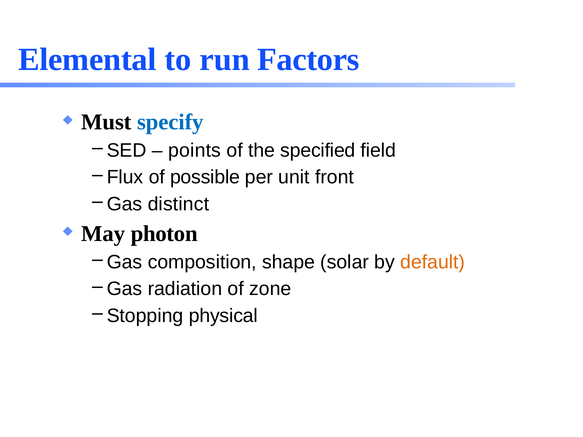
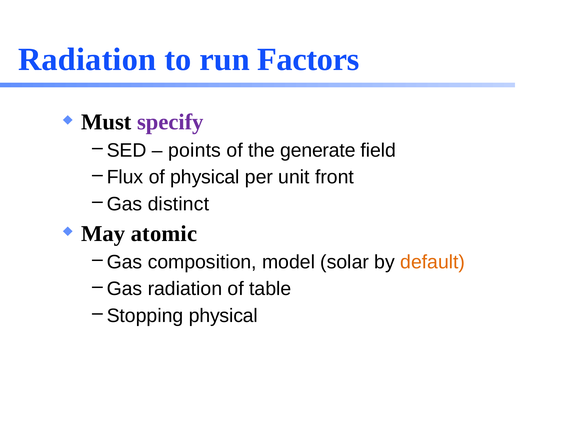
Elemental: Elemental -> Radiation (87, 60)
specify colour: blue -> purple (170, 122)
specified: specified -> generate (318, 151)
of possible: possible -> physical (205, 177)
photon: photon -> atomic (164, 234)
shape: shape -> model (289, 262)
zone: zone -> table (270, 289)
